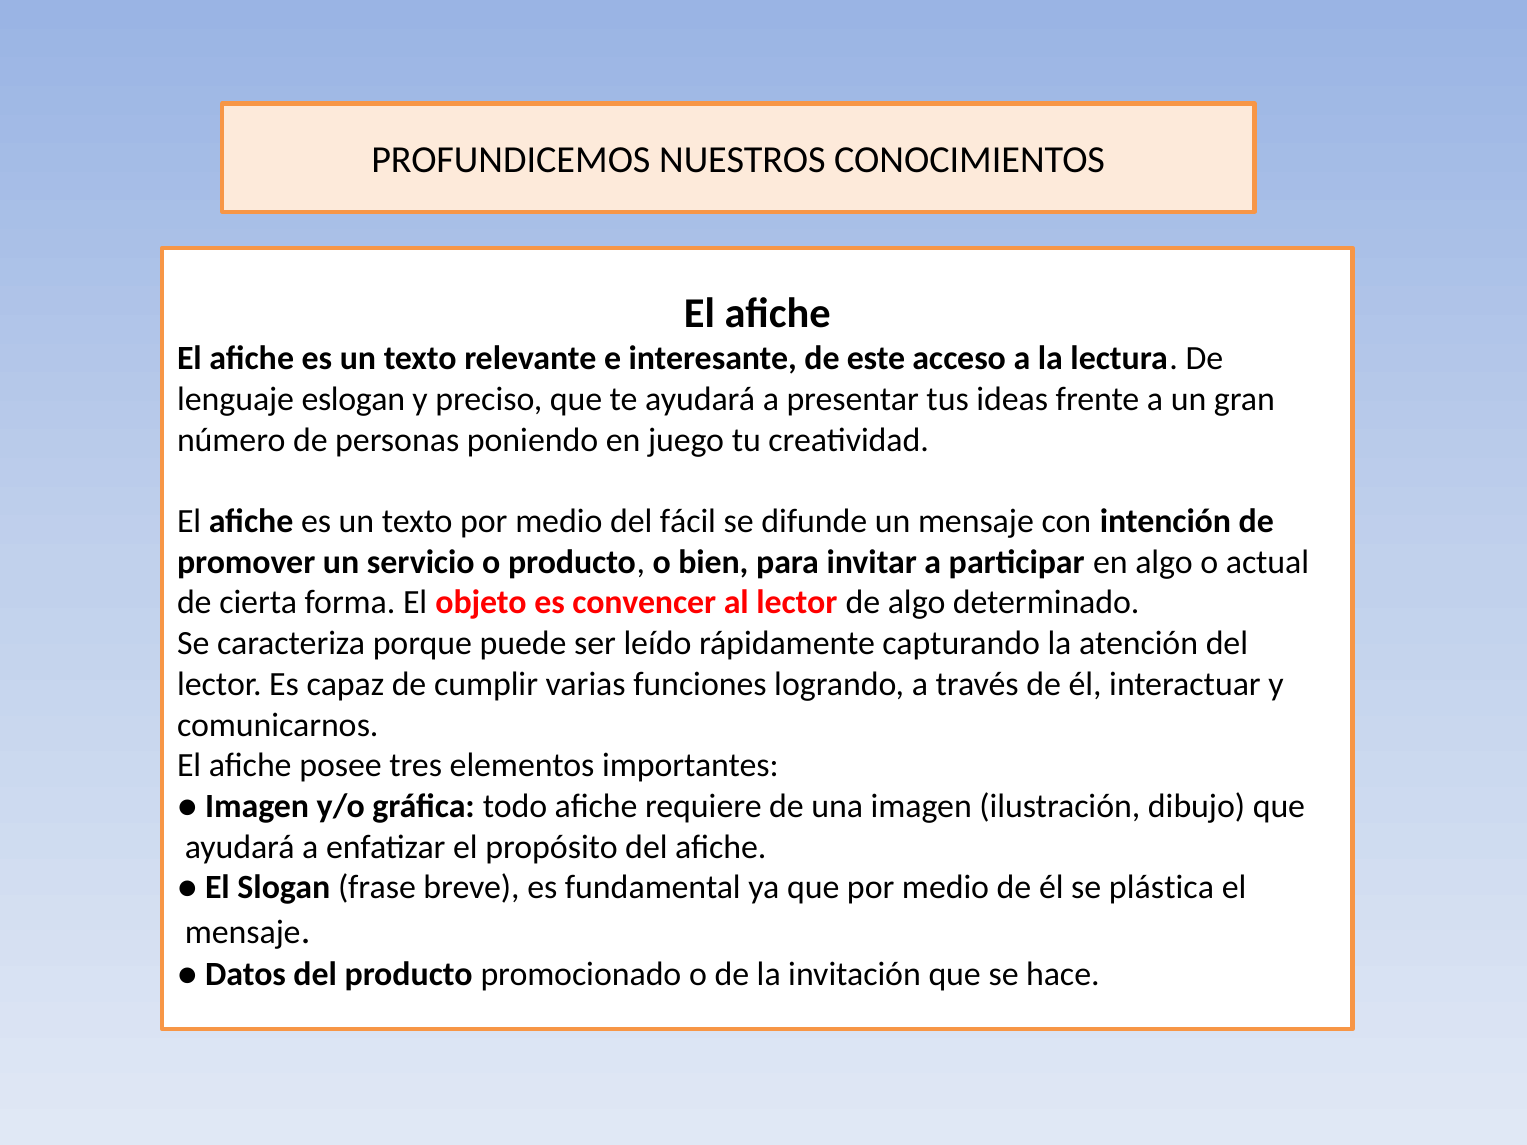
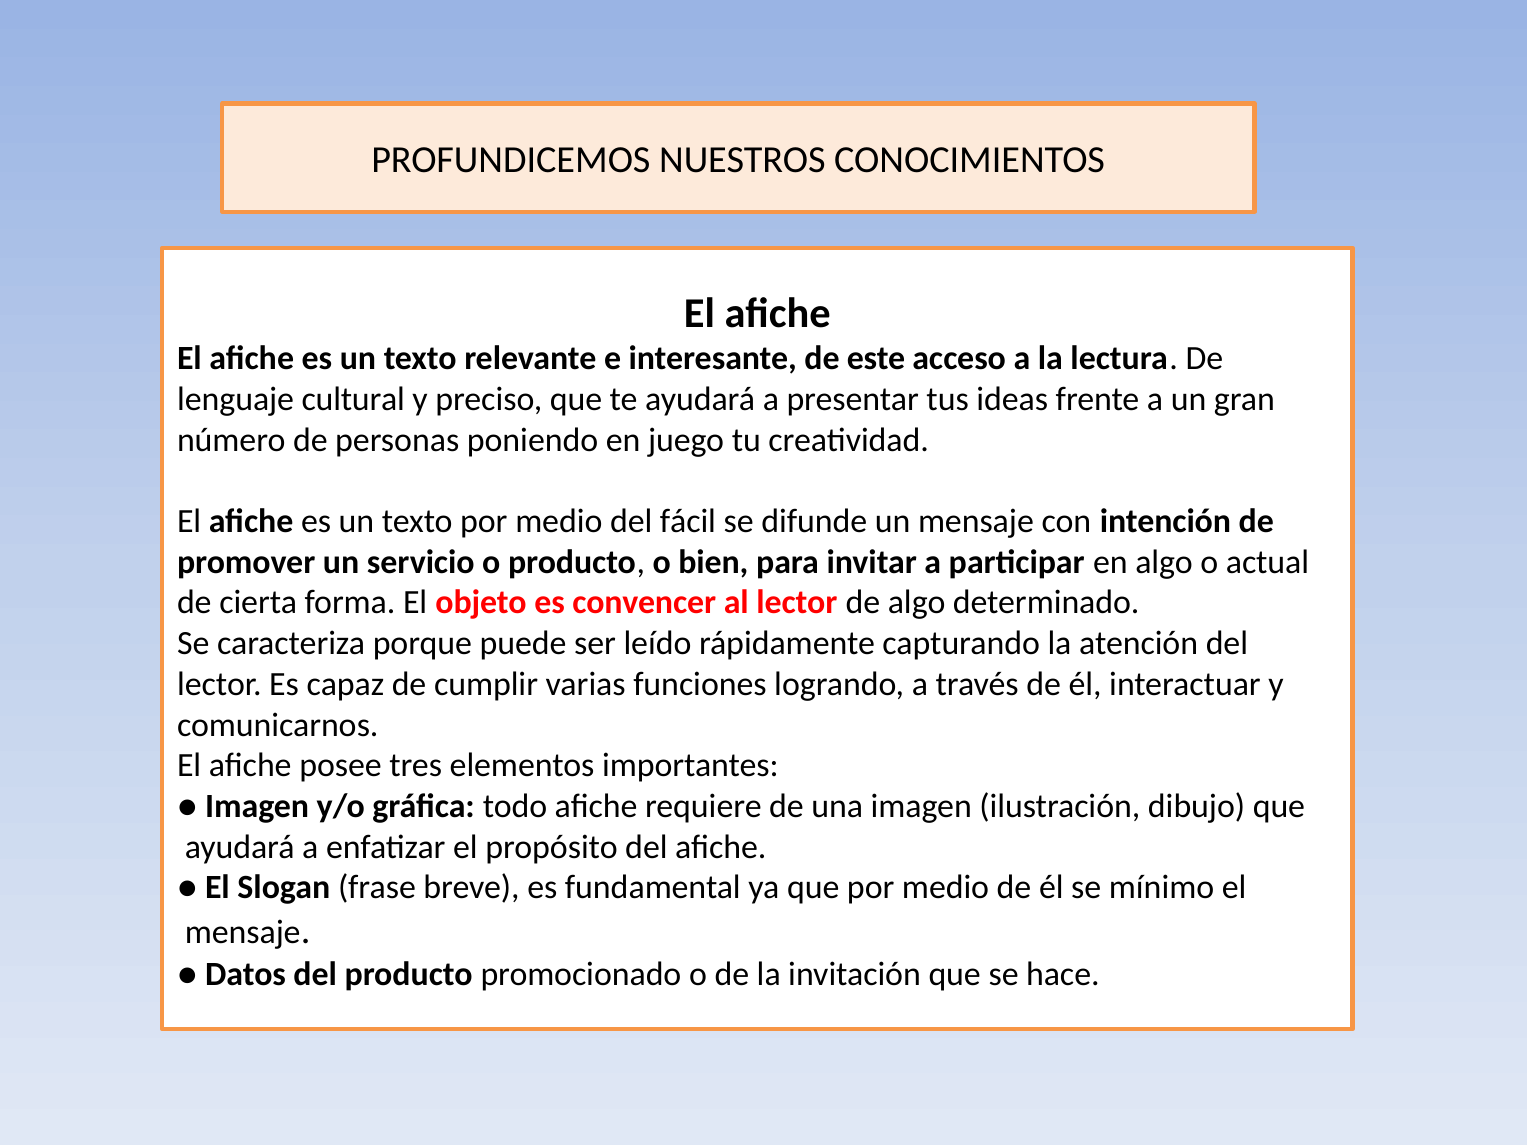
eslogan: eslogan -> cultural (353, 399)
plástica: plástica -> mínimo (1162, 888)
